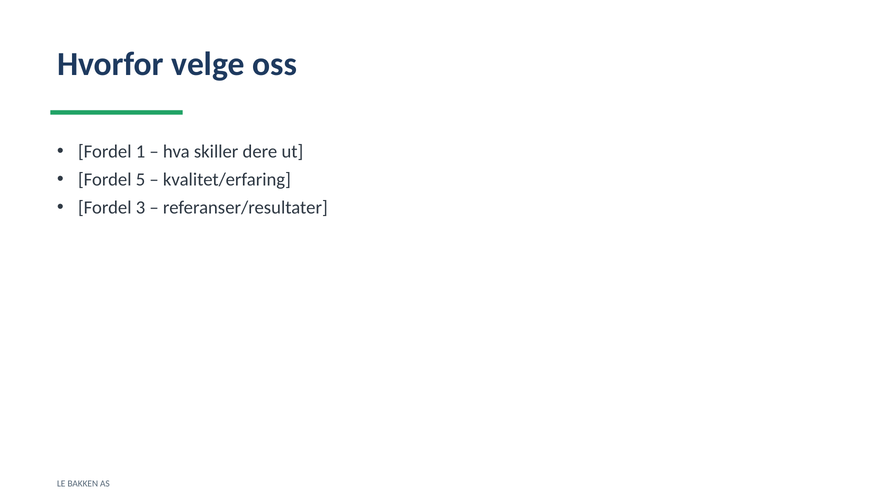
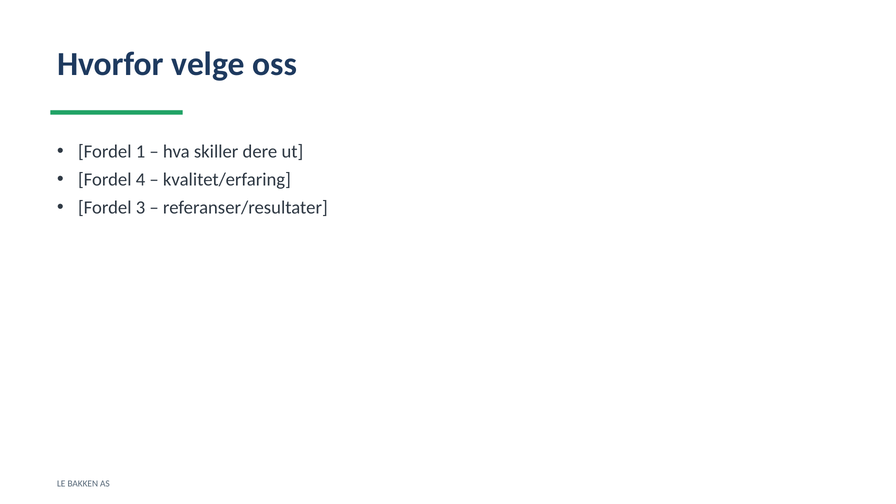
5: 5 -> 4 (141, 180)
